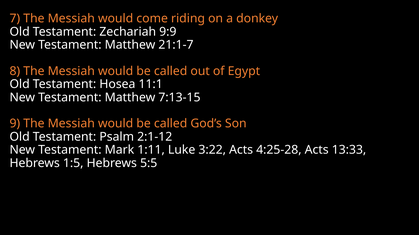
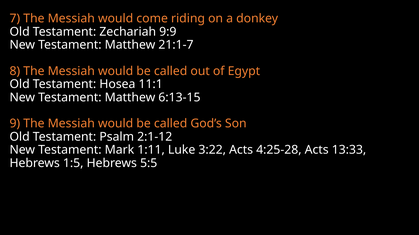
7:13-15: 7:13-15 -> 6:13-15 (179, 98)
